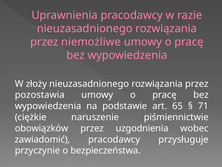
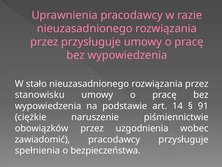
przez niemożliwe: niemożliwe -> przysługuje (91, 42)
złoży: złoży -> stało (36, 84)
pozostawia: pozostawia -> stanowisku (40, 95)
65: 65 -> 14 (178, 106)
71: 71 -> 91 (203, 106)
przyczynie: przyczynie -> spełnienia (37, 150)
